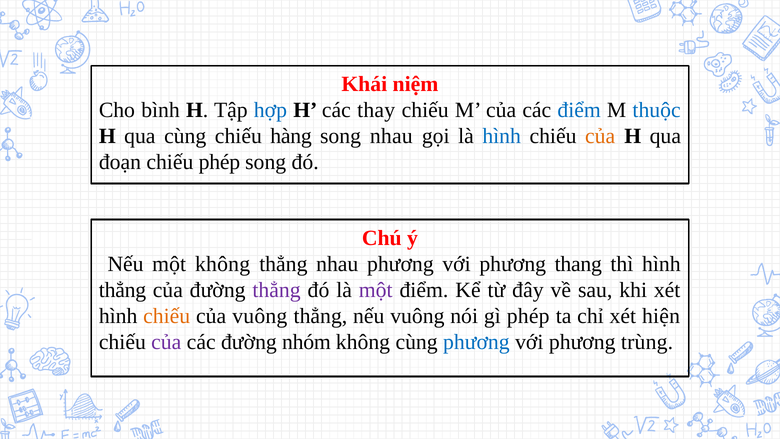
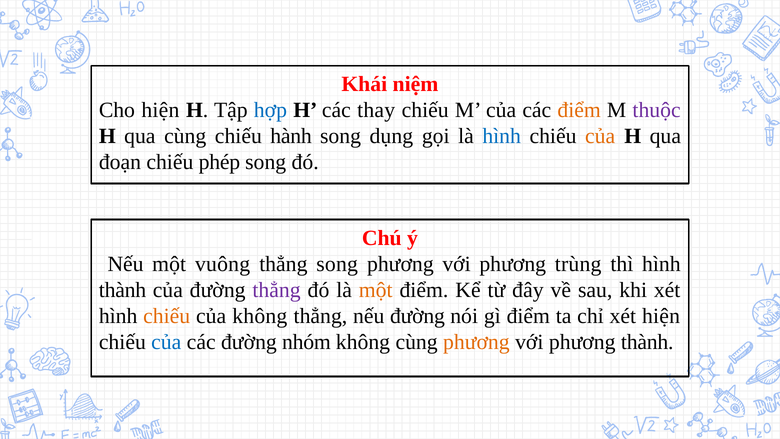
Cho bình: bình -> hiện (160, 110)
điểm colour: blue -> orange (579, 110)
thuộc colour: blue -> purple (657, 110)
hàng: hàng -> hành (291, 136)
song nhau: nhau -> dụng (391, 136)
một không: không -> vuông (223, 264)
thẳng nhau: nhau -> song (337, 264)
thang: thang -> trùng (578, 264)
thẳng: thẳng -> thành (122, 290)
một colour: purple -> orange (376, 290)
của vuông: vuông -> không (260, 316)
nếu vuông: vuông -> đường (418, 316)
gì phép: phép -> điểm (528, 316)
của colour: purple -> blue (166, 342)
phương colour: blue -> orange (476, 342)
phương trùng: trùng -> thành (647, 342)
